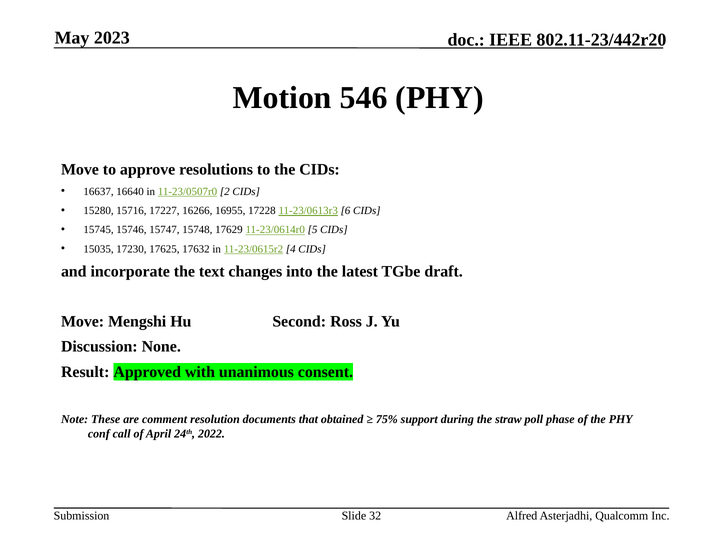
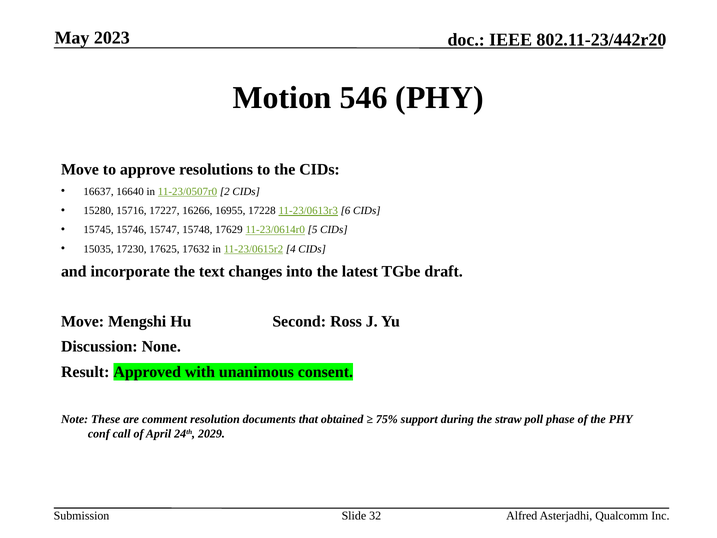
2022: 2022 -> 2029 (211, 434)
